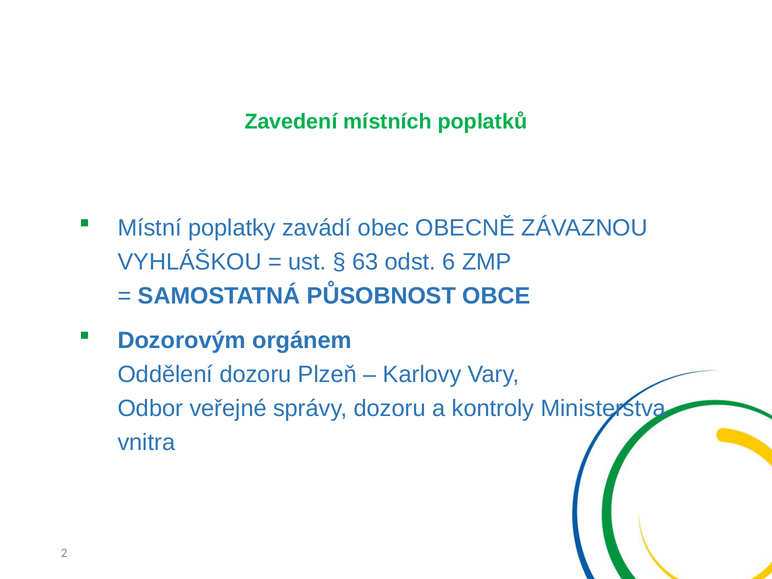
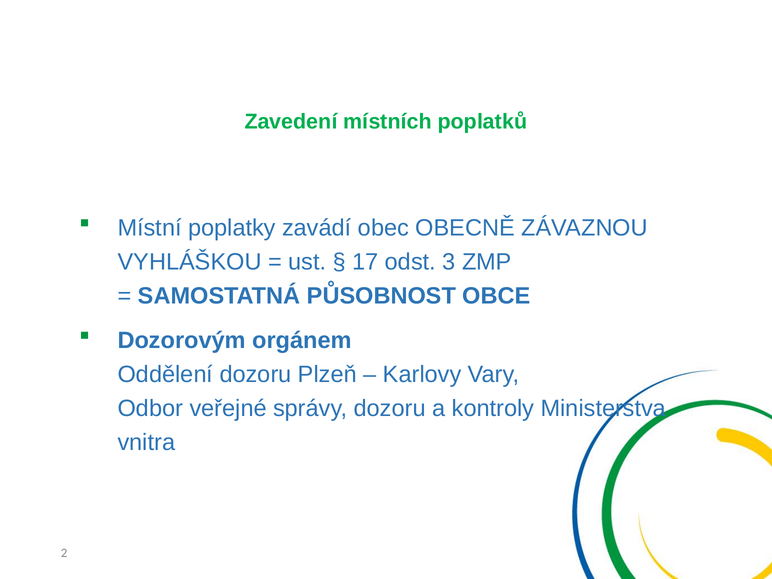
63: 63 -> 17 (365, 262)
6: 6 -> 3 (449, 262)
